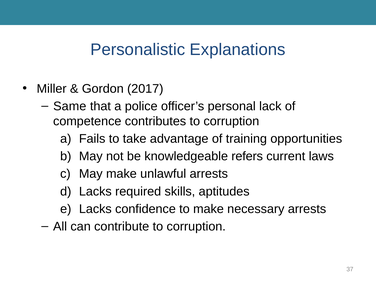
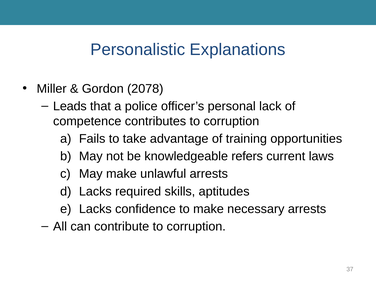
2017: 2017 -> 2078 (145, 89)
Same: Same -> Leads (70, 106)
